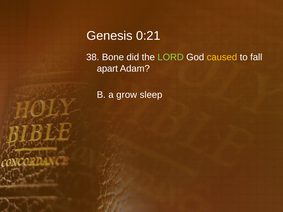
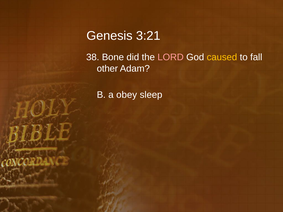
0:21: 0:21 -> 3:21 (148, 36)
LORD colour: light green -> pink (171, 57)
apart: apart -> other (107, 69)
grow: grow -> obey (127, 95)
